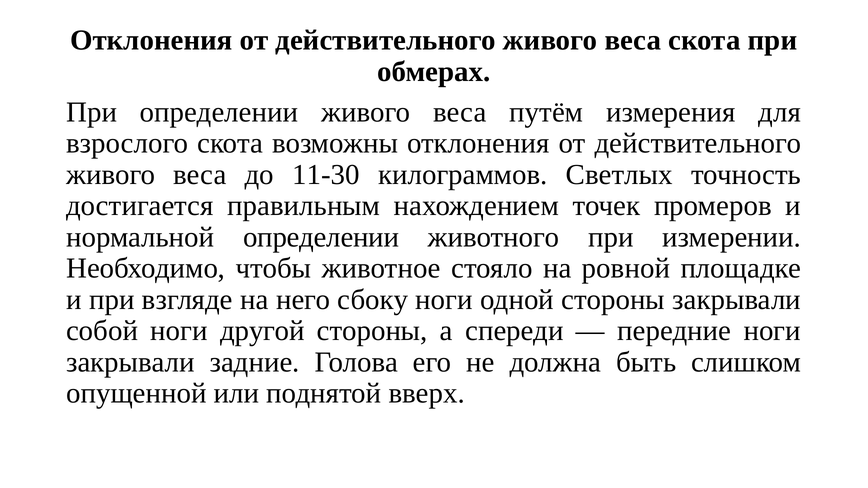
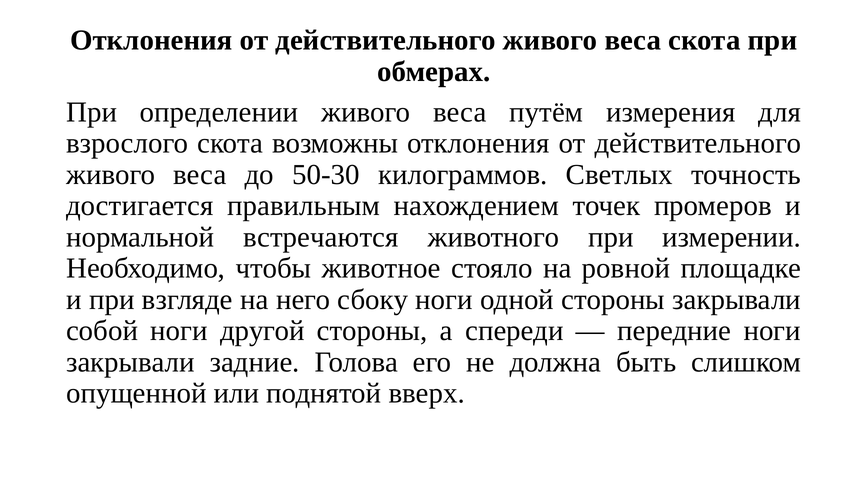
11-30: 11-30 -> 50-30 (326, 175)
нормальной определении: определении -> встречаются (321, 237)
